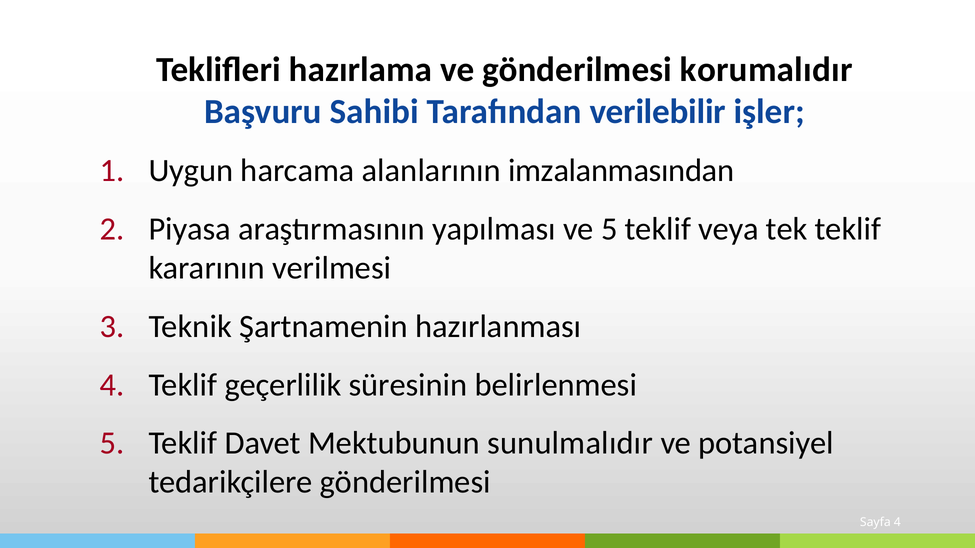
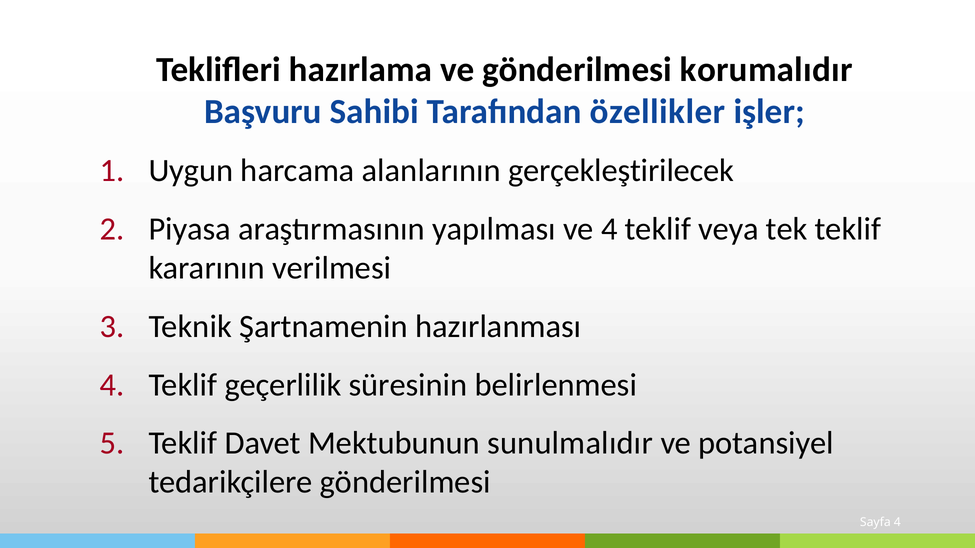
verilebilir: verilebilir -> özellikler (657, 112)
imzalanmasından: imzalanmasından -> gerçekleştirilecek (621, 171)
ve 5: 5 -> 4 (609, 229)
